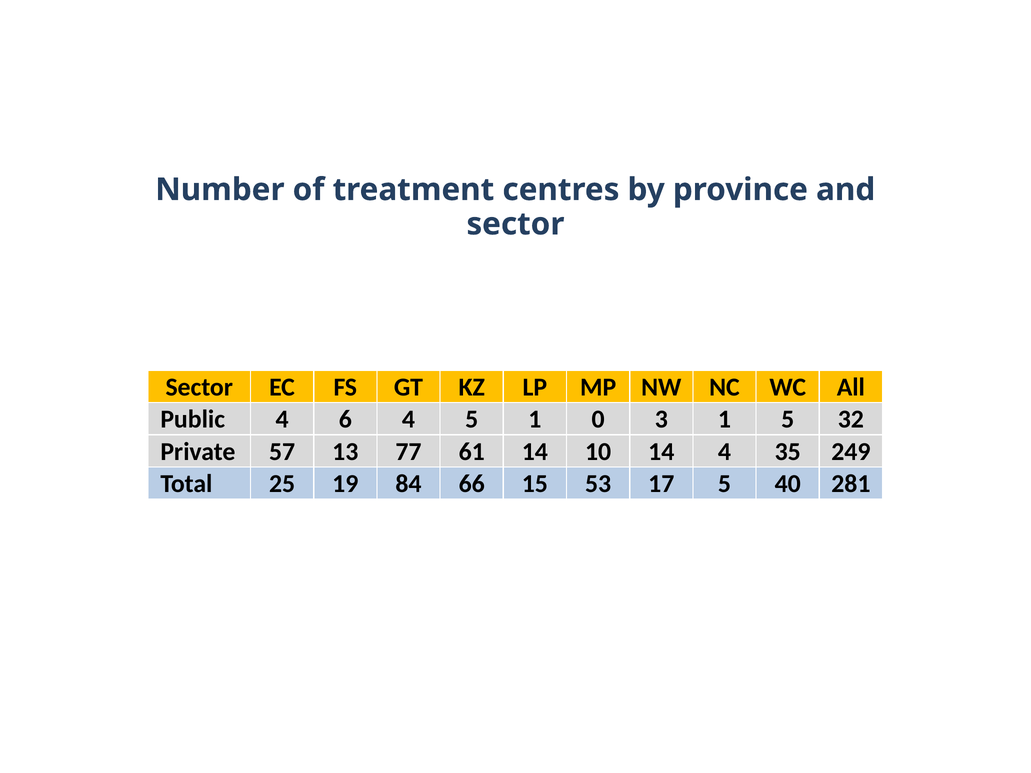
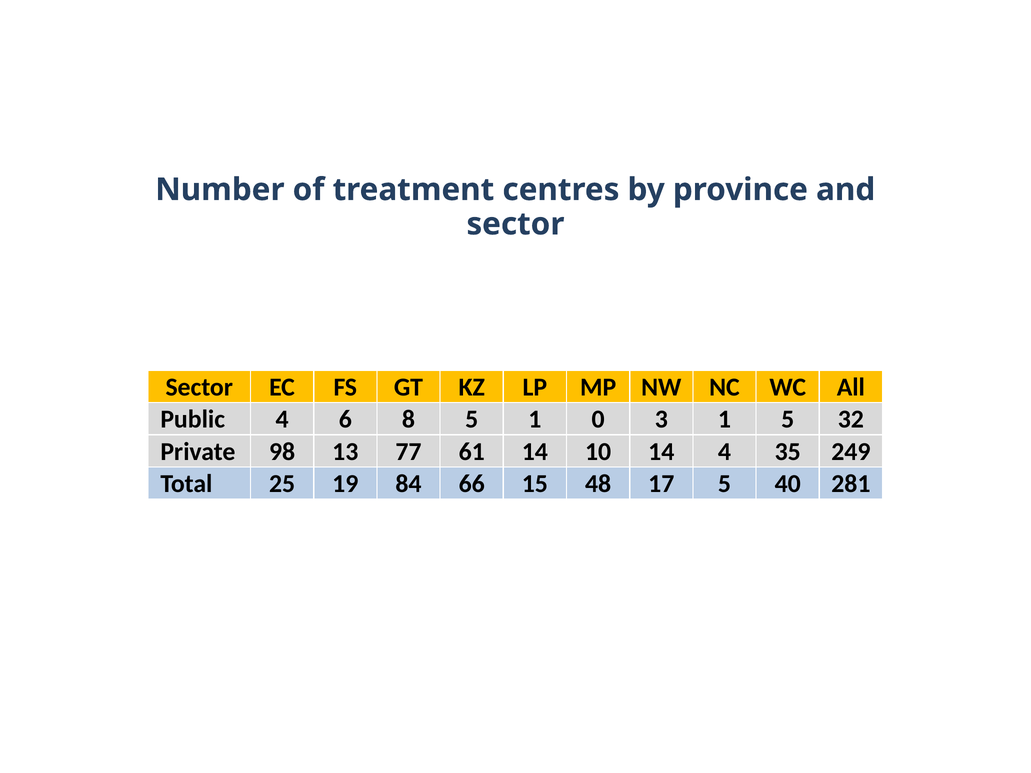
6 4: 4 -> 8 (408, 419)
57: 57 -> 98 (282, 452)
53: 53 -> 48 (598, 484)
